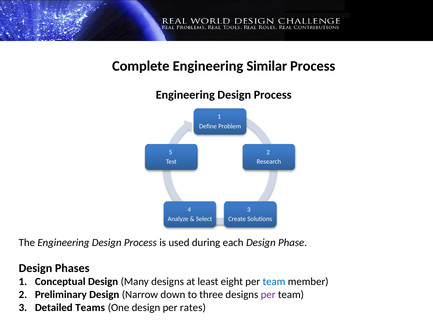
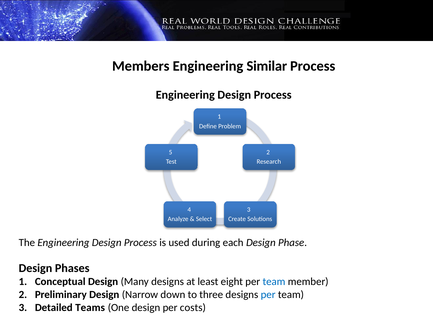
Complete: Complete -> Members (141, 66)
per colour: purple -> blue (268, 294)
rates: rates -> costs (193, 307)
